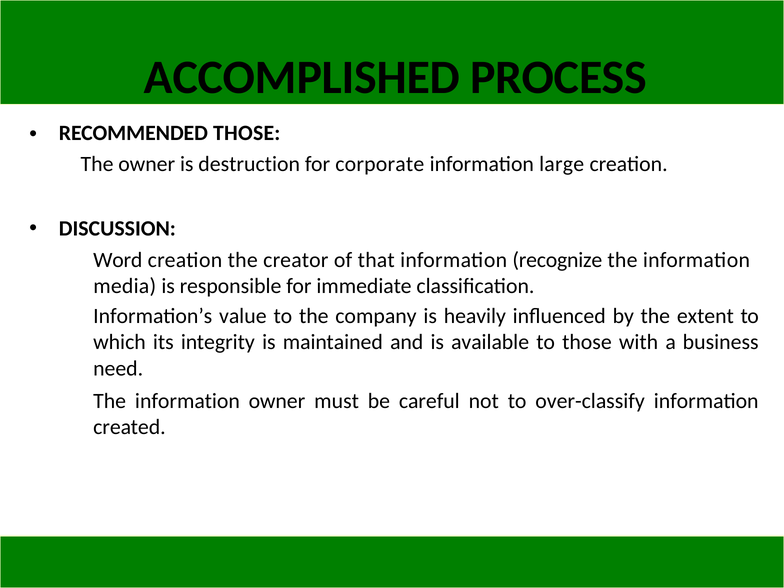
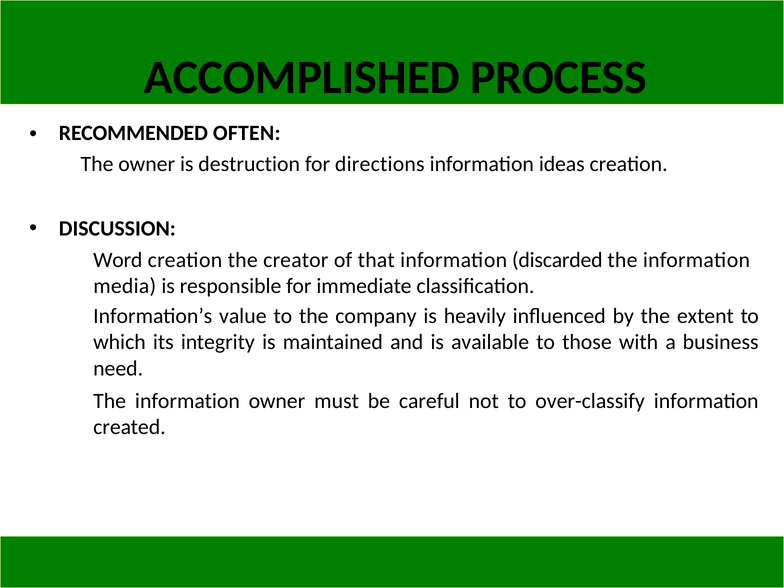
RECOMMENDED THOSE: THOSE -> OFTEN (247, 133)
corporate: corporate -> directions (380, 164)
large: large -> ideas (562, 164)
recognize: recognize -> discarded (557, 260)
